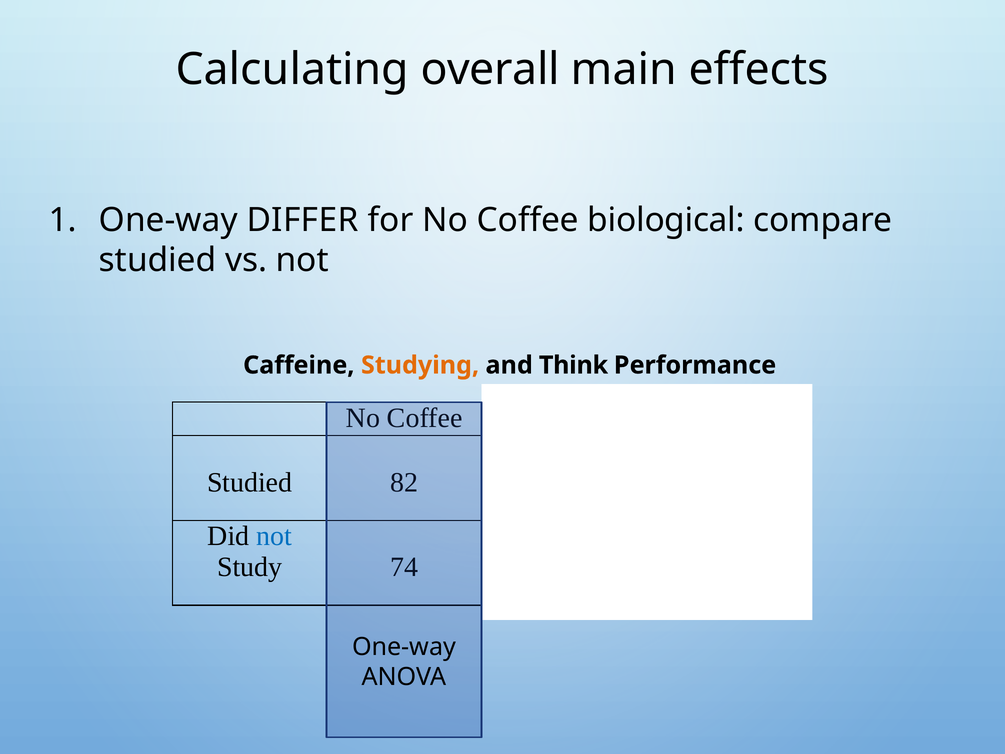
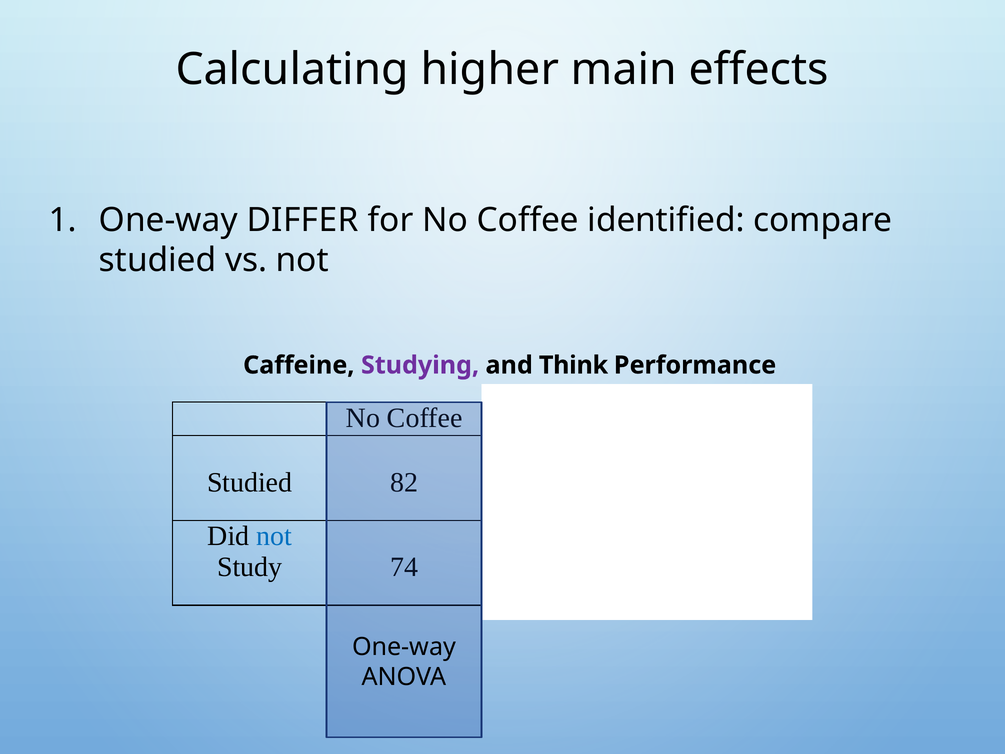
overall: overall -> higher (490, 69)
biological: biological -> identified (666, 220)
Studying colour: orange -> purple (420, 365)
